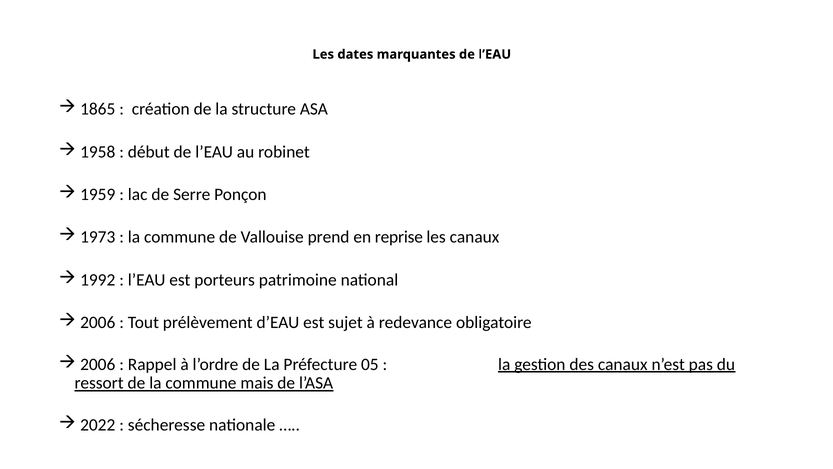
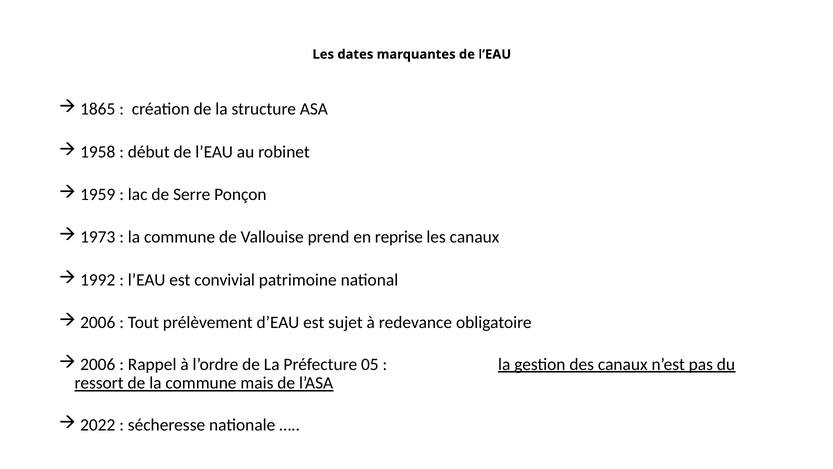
porteurs: porteurs -> convivial (225, 280)
